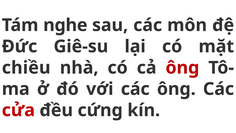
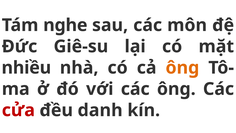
chiều: chiều -> nhiều (26, 68)
ông colour: red -> orange (182, 68)
cứng: cứng -> danh (100, 110)
